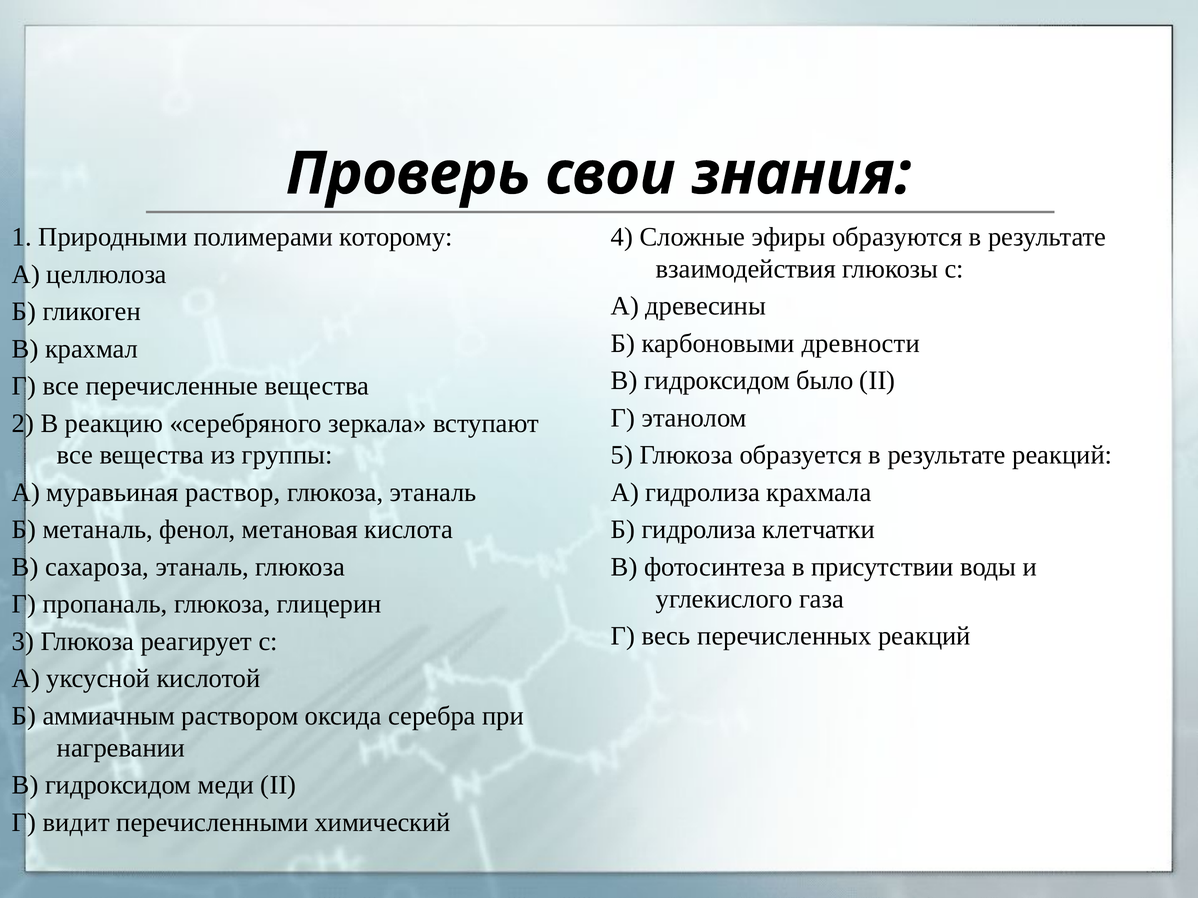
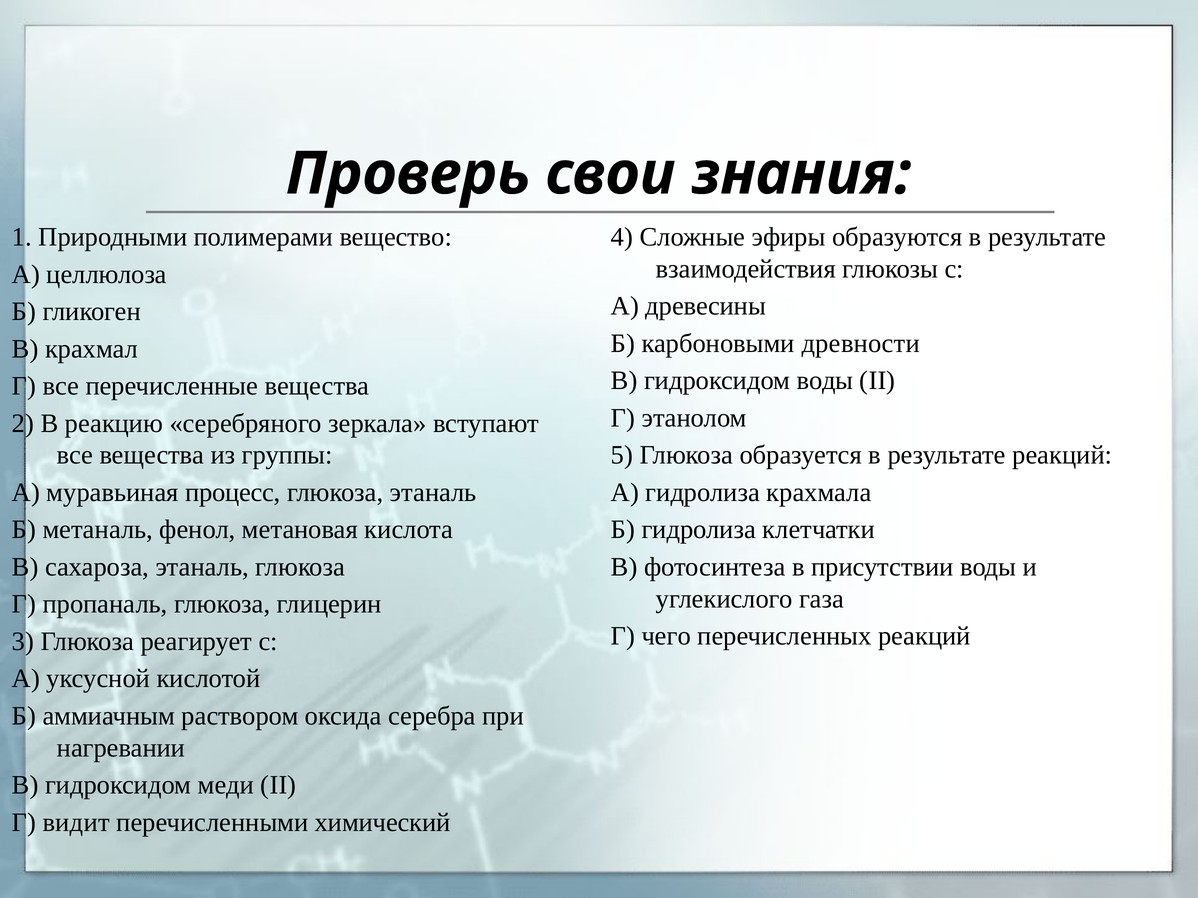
которому: которому -> вещество (396, 237)
гидроксидом было: было -> воды (825, 381)
раствор: раствор -> процесс (233, 493)
весь: весь -> чего (666, 636)
